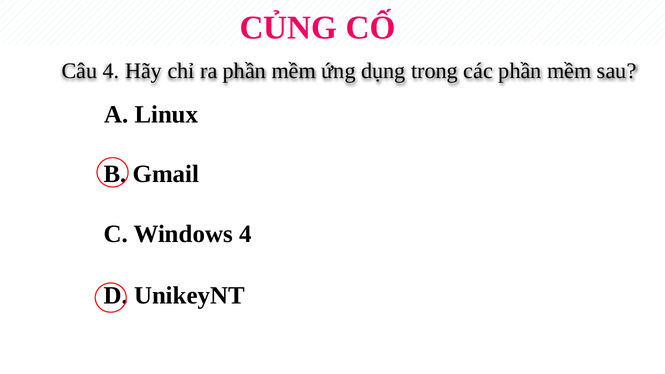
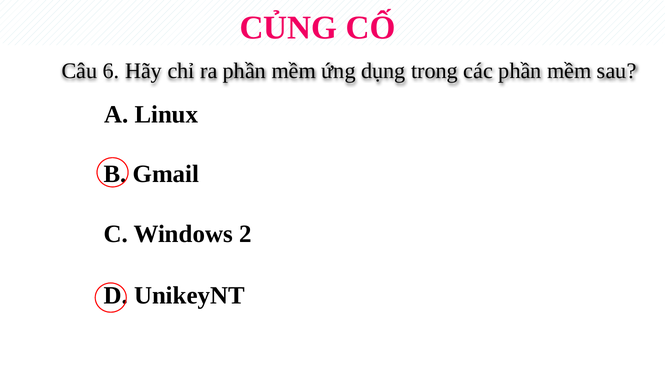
Câu 4: 4 -> 6 (111, 71)
Windows 4: 4 -> 2 (245, 234)
